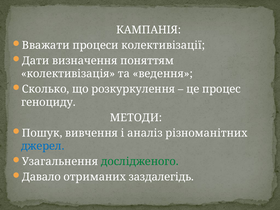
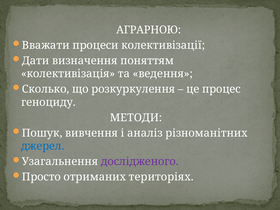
КАМПАНІЯ: КАМПАНІЯ -> АГРАРНОЮ (149, 30)
дослідженого colour: green -> purple (140, 162)
Давало: Давало -> Просто (41, 177)
заздалегідь: заздалегідь -> територіях (161, 177)
